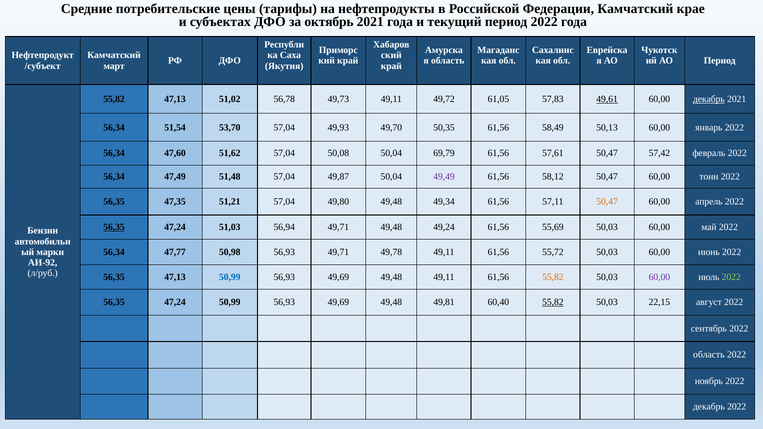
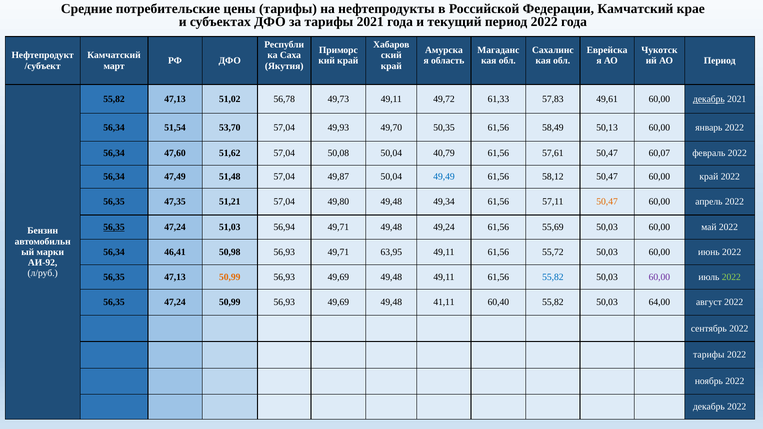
за октябрь: октябрь -> тарифы (329, 22)
61,05: 61,05 -> 61,33 (498, 99)
49,61 underline: present -> none (607, 99)
69,79: 69,79 -> 40,79 (444, 153)
57,42: 57,42 -> 60,07 (659, 153)
49,49 colour: purple -> blue (444, 177)
60,00 тонн: тонн -> край (709, 177)
47,77: 47,77 -> 46,41 (175, 252)
49,78: 49,78 -> 63,95 (391, 252)
50,99 colour: blue -> orange (230, 277)
55,82 colour: orange -> blue (553, 277)
49,81: 49,81 -> 41,11 (444, 302)
55,82 underline: present -> none (553, 302)
22,15: 22,15 -> 64,00 (659, 302)
область: область -> тарифы (709, 355)
